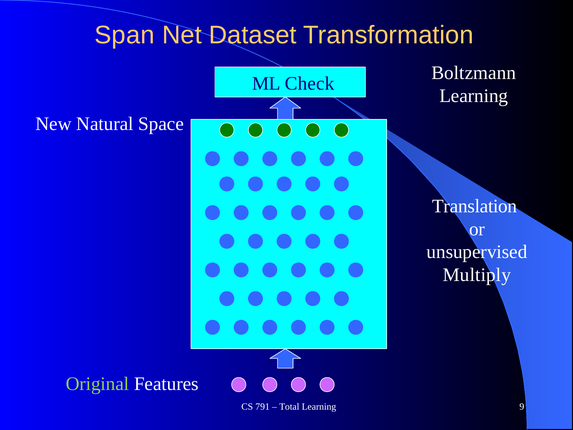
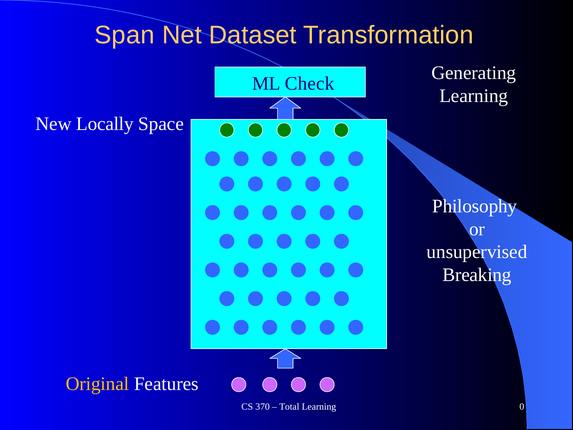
Boltzmann: Boltzmann -> Generating (474, 73)
Natural: Natural -> Locally (105, 124)
Translation: Translation -> Philosophy (475, 206)
Multiply: Multiply -> Breaking (477, 275)
Original colour: light green -> yellow (97, 383)
791: 791 -> 370 (263, 407)
9: 9 -> 0 (522, 407)
